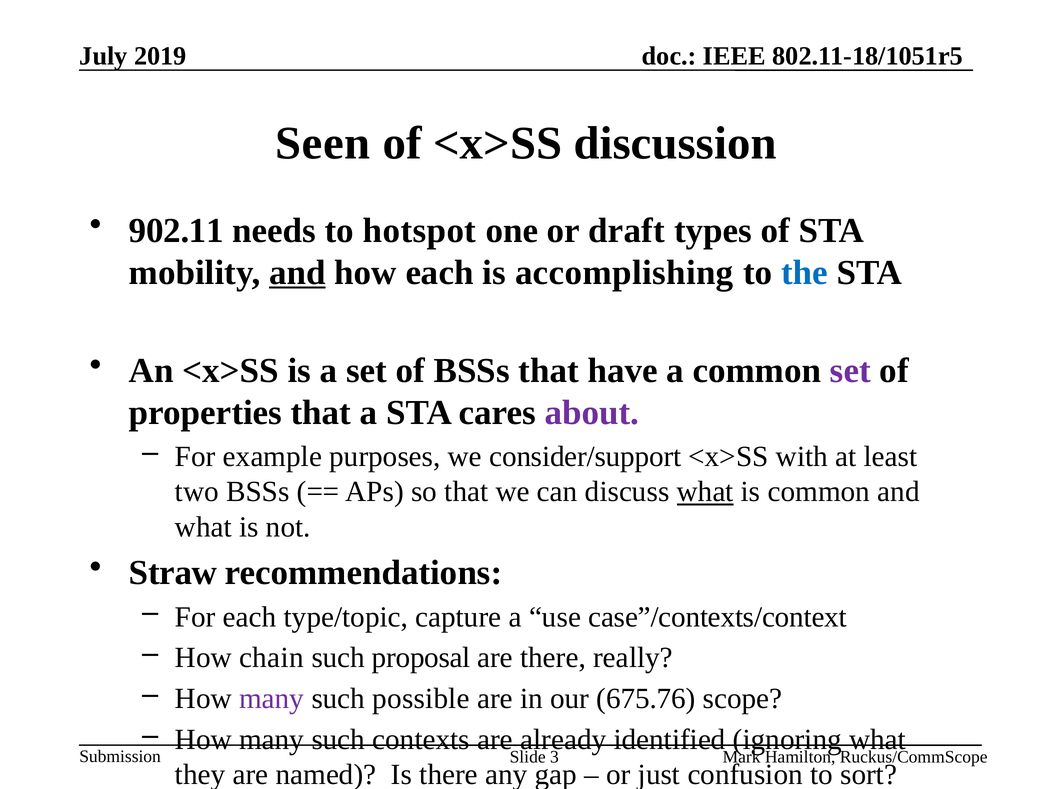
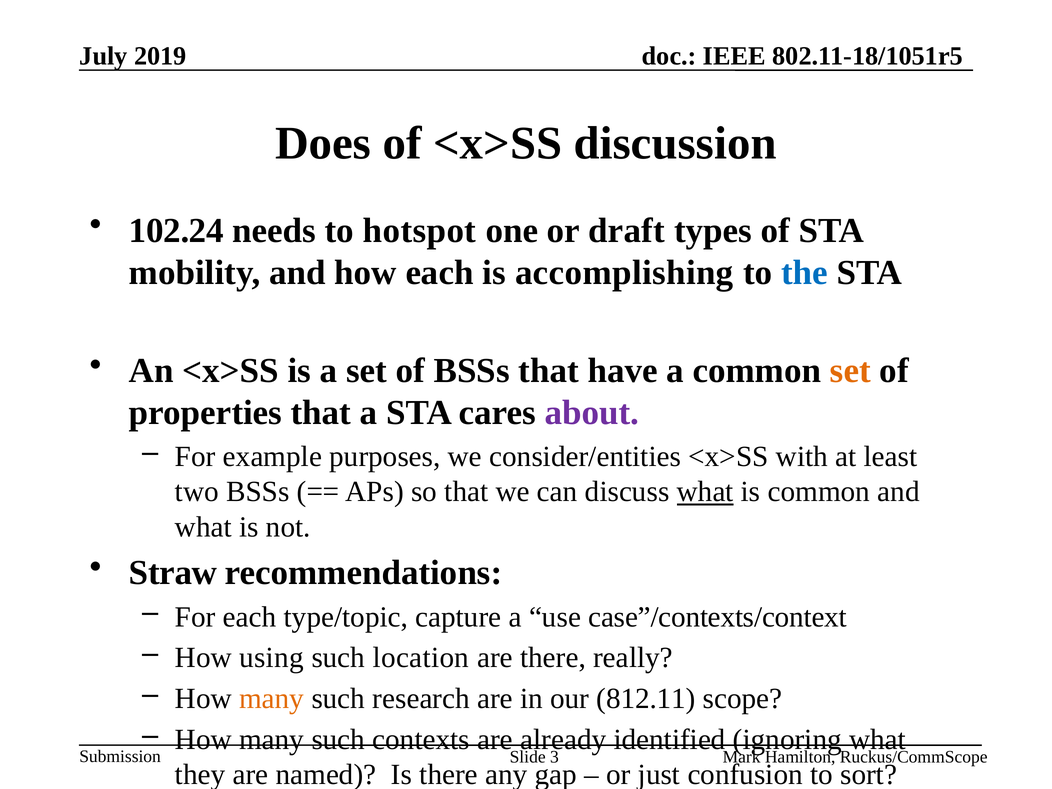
Seen: Seen -> Does (323, 143)
902.11: 902.11 -> 102.24 (176, 230)
and underline: present -> none (297, 273)
set colour: purple -> orange (850, 371)
consider/support: consider/support -> consider/entities (585, 457)
chain: chain -> using (271, 658)
proposal: proposal -> location (421, 658)
many colour: purple -> orange (272, 699)
possible: possible -> research (421, 699)
675.76: 675.76 -> 812.11 (646, 699)
